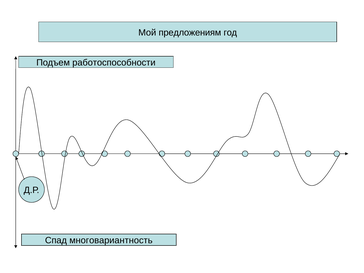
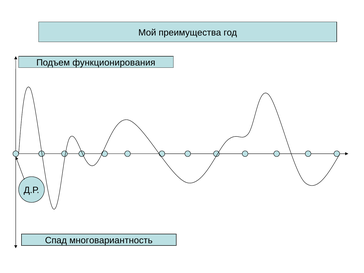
предложениям: предложениям -> преимущества (190, 33)
работоспособности: работоспособности -> функционирования (114, 63)
